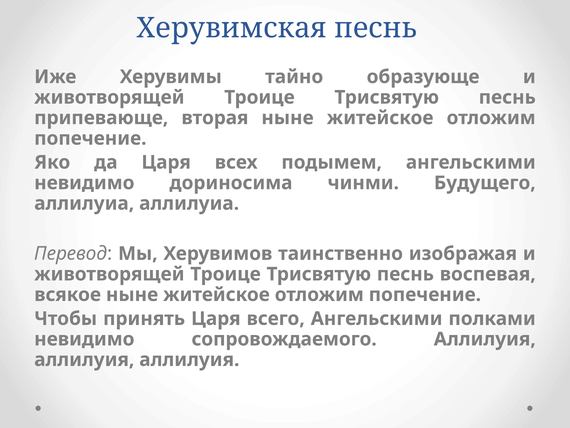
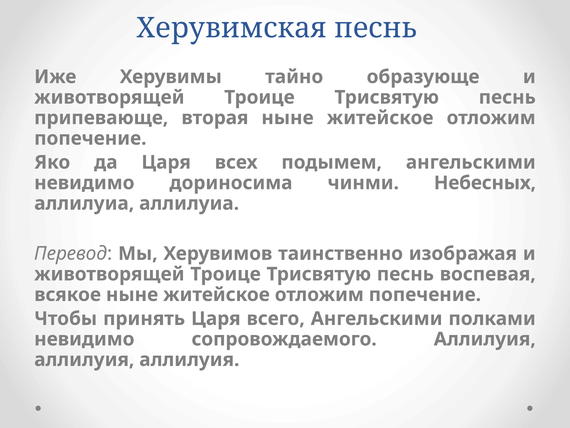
Будущего: Будущего -> Небесных (485, 183)
